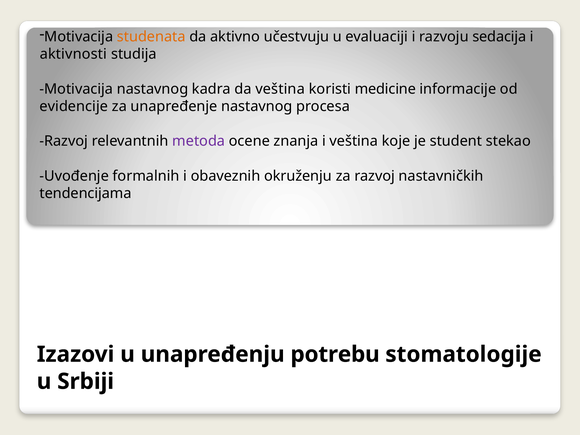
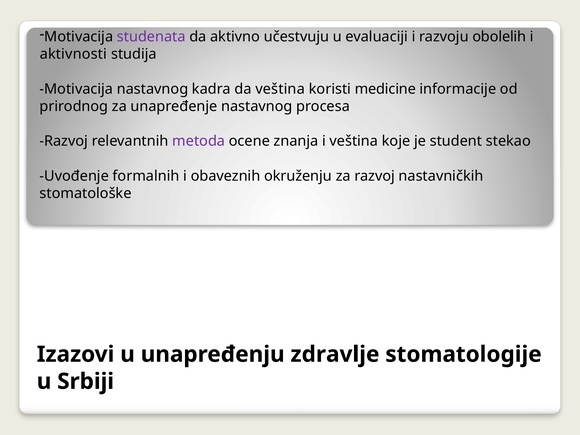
studenata colour: orange -> purple (151, 37)
sedacija: sedacija -> obolelih (499, 37)
evidencije: evidencije -> prirodnog (74, 106)
tendencijama: tendencijama -> stomatološke (86, 193)
potrebu: potrebu -> zdravlje (335, 354)
